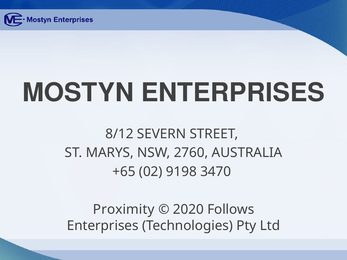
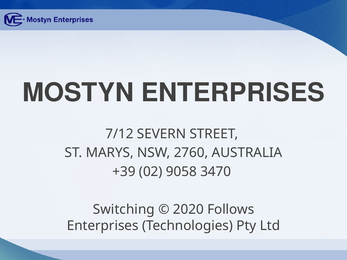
8/12: 8/12 -> 7/12 (119, 134)
+65: +65 -> +39 (124, 172)
9198: 9198 -> 9058 (181, 172)
Proximity: Proximity -> Switching (124, 210)
